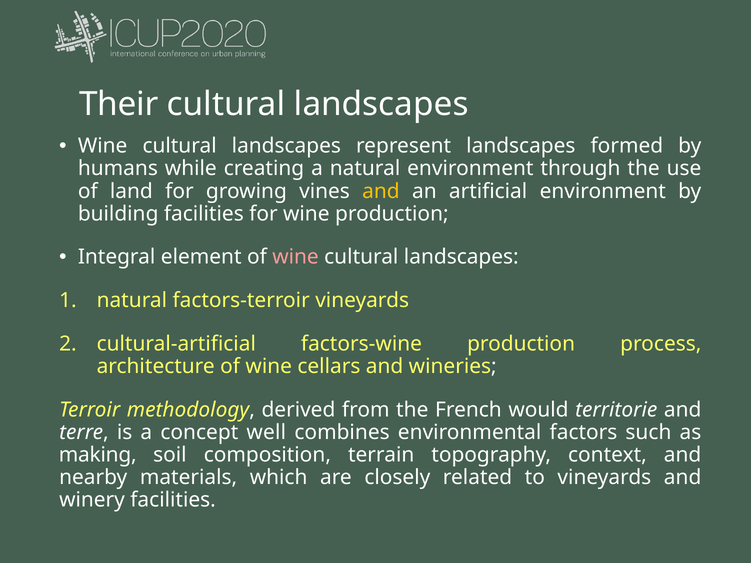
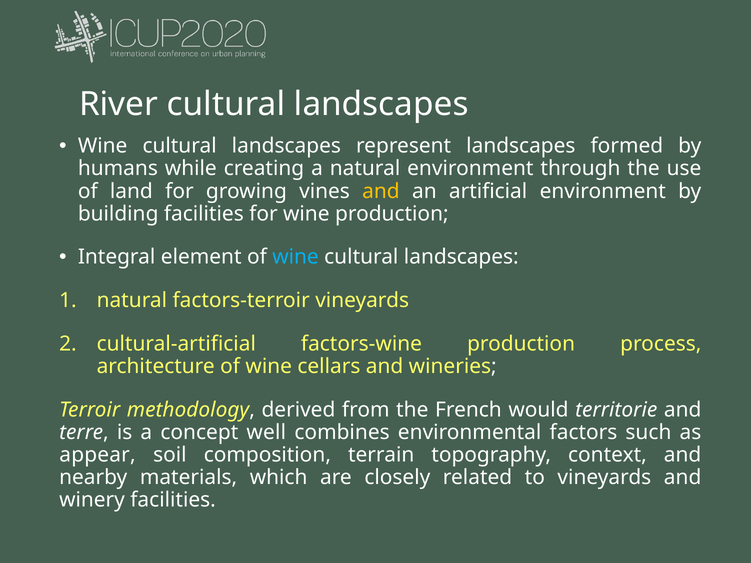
Their: Their -> River (119, 104)
wine colour: pink -> light blue (296, 257)
making: making -> appear (98, 455)
